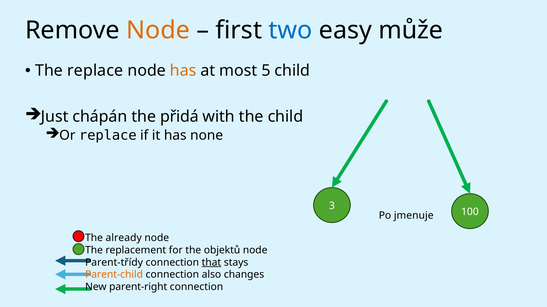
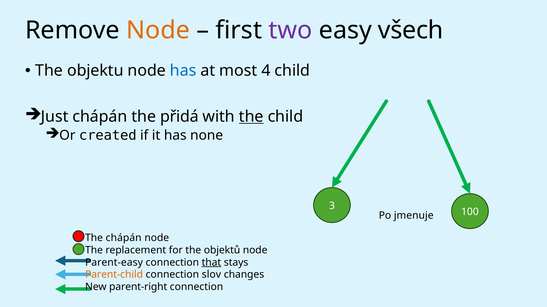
two colour: blue -> purple (291, 30)
může: může -> všech (411, 30)
The replace: replace -> objektu (95, 71)
has colour: orange -> blue (183, 71)
5: 5 -> 4 (266, 71)
the underline: none -> present (251, 117)
Or replace: replace -> created (108, 136)
The already: already -> chápán (124, 238)
Parent-třídy: Parent-třídy -> Parent-easy (114, 263)
also: also -> slov (211, 275)
